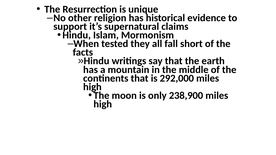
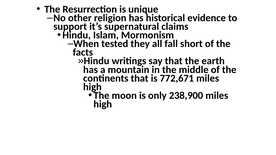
292,000: 292,000 -> 772,671 (177, 78)
